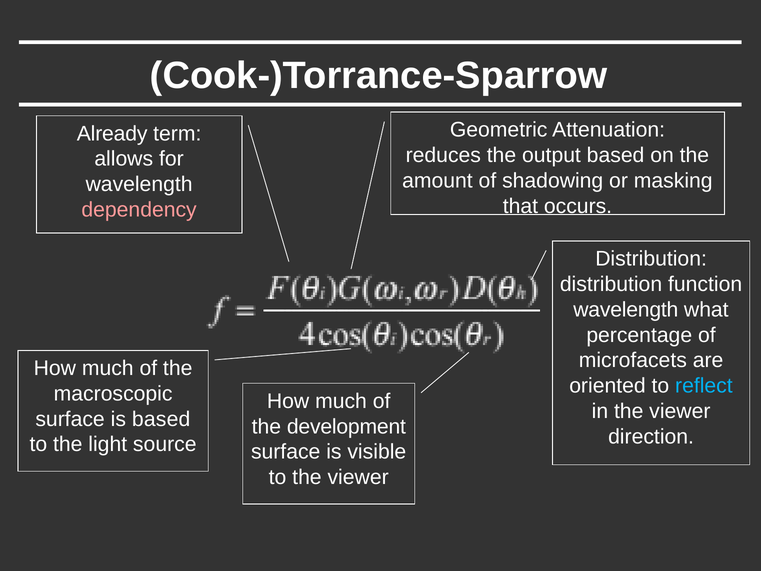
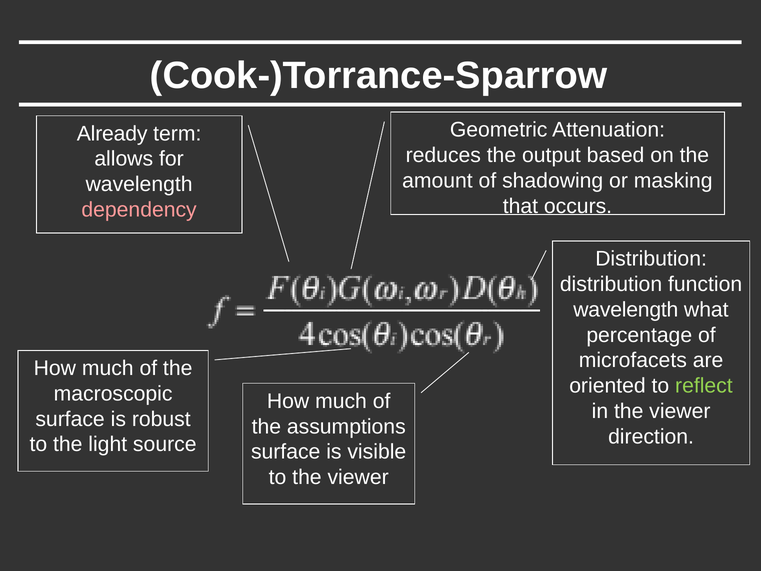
reflect colour: light blue -> light green (704, 386)
is based: based -> robust (161, 419)
development: development -> assumptions (346, 426)
